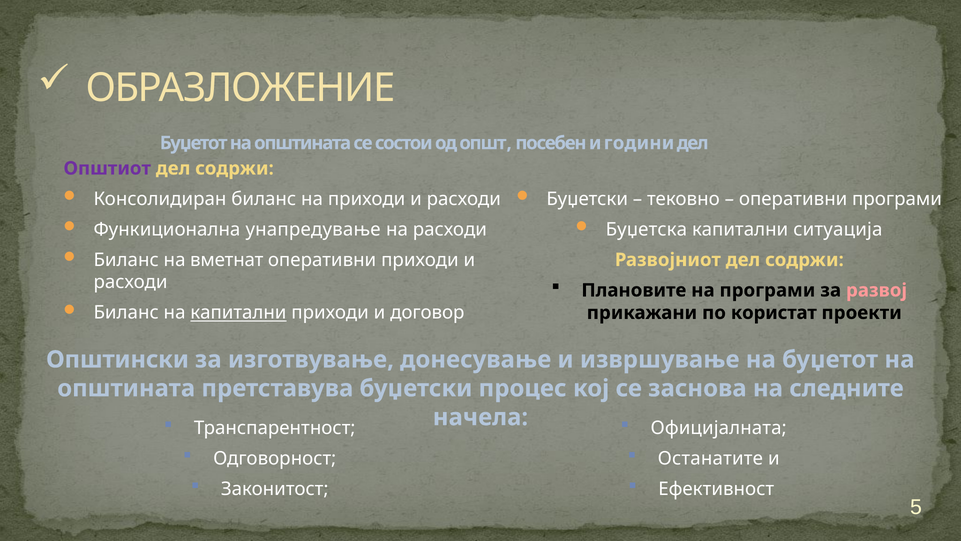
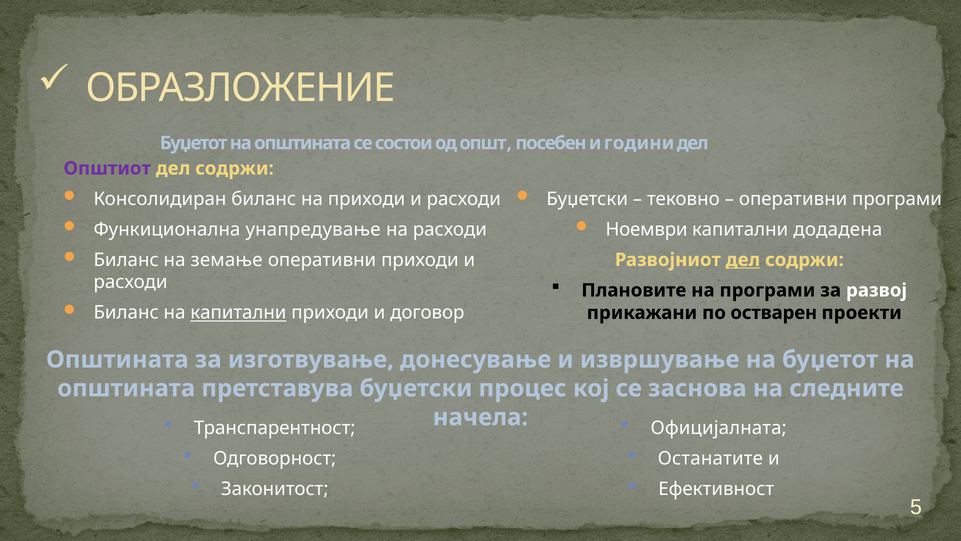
Буџетска: Буџетска -> Ноември (647, 229)
ситуација: ситуација -> додадена (838, 229)
вметнат: вметнат -> земање (227, 260)
дел underline: none -> present (743, 260)
развој colour: pink -> white (876, 290)
користат: користат -> остварен (774, 313)
Општински: Општински -> Општината (117, 359)
